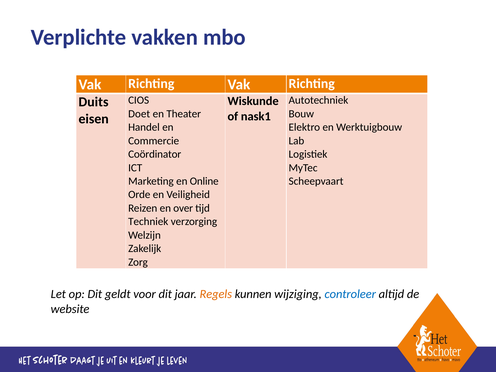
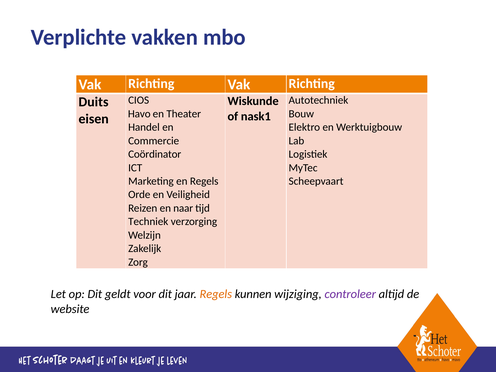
Doet: Doet -> Havo (139, 114)
en Online: Online -> Regels (204, 181)
over: over -> naar (183, 208)
controleer colour: blue -> purple (350, 294)
